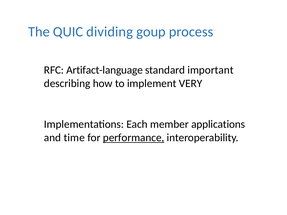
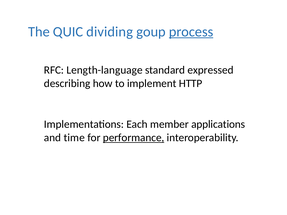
process underline: none -> present (191, 32)
Artifact-language: Artifact-language -> Length-language (105, 70)
important: important -> expressed (211, 70)
VERY: VERY -> HTTP (191, 84)
